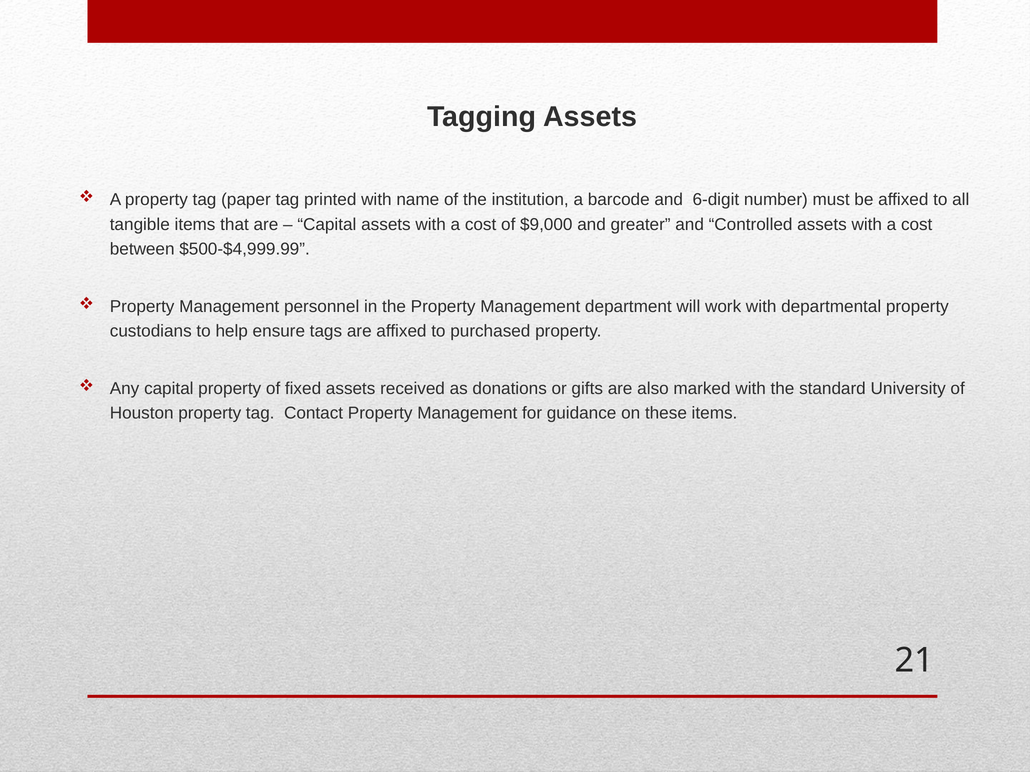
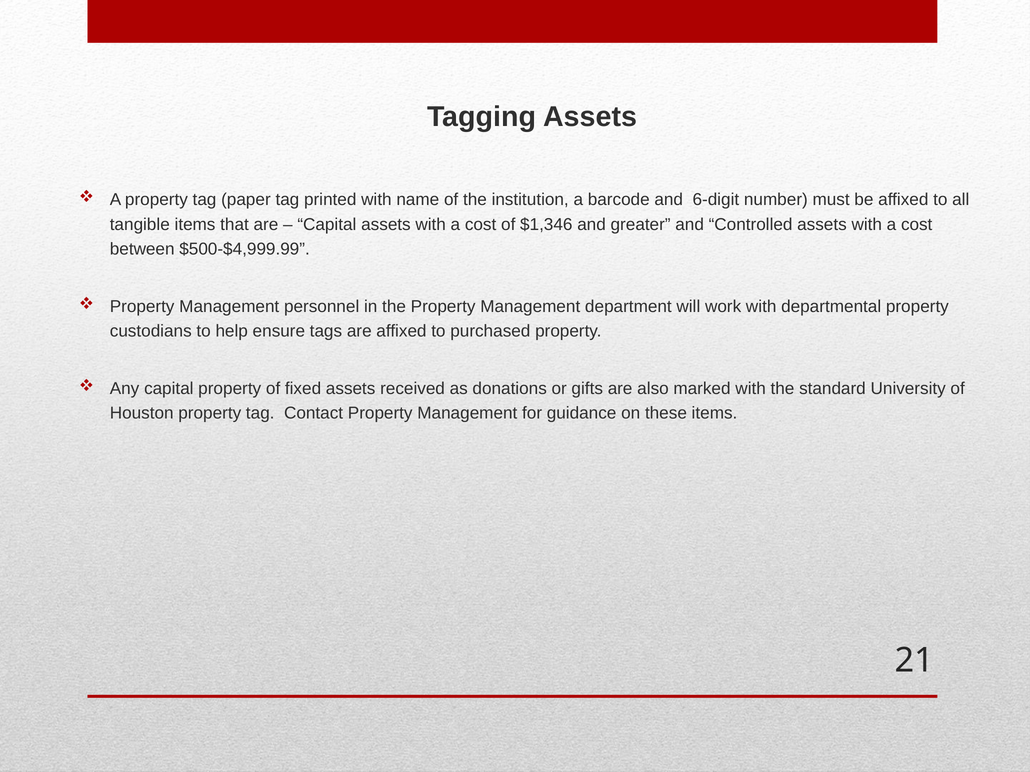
$9,000: $9,000 -> $1,346 (546, 225)
